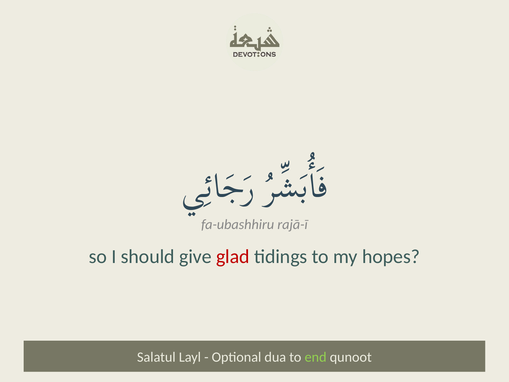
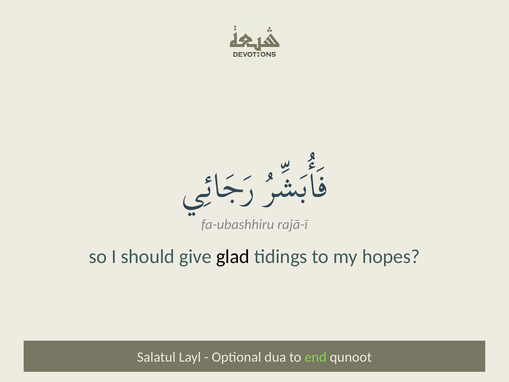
glad colour: red -> black (233, 256)
